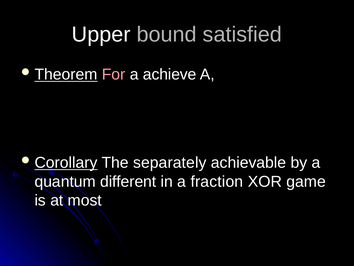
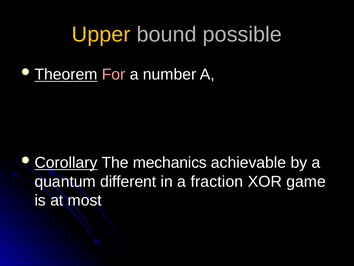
Upper colour: white -> yellow (101, 34)
satisfied: satisfied -> possible (242, 34)
achieve: achieve -> number (170, 74)
separately: separately -> mechanics (170, 162)
